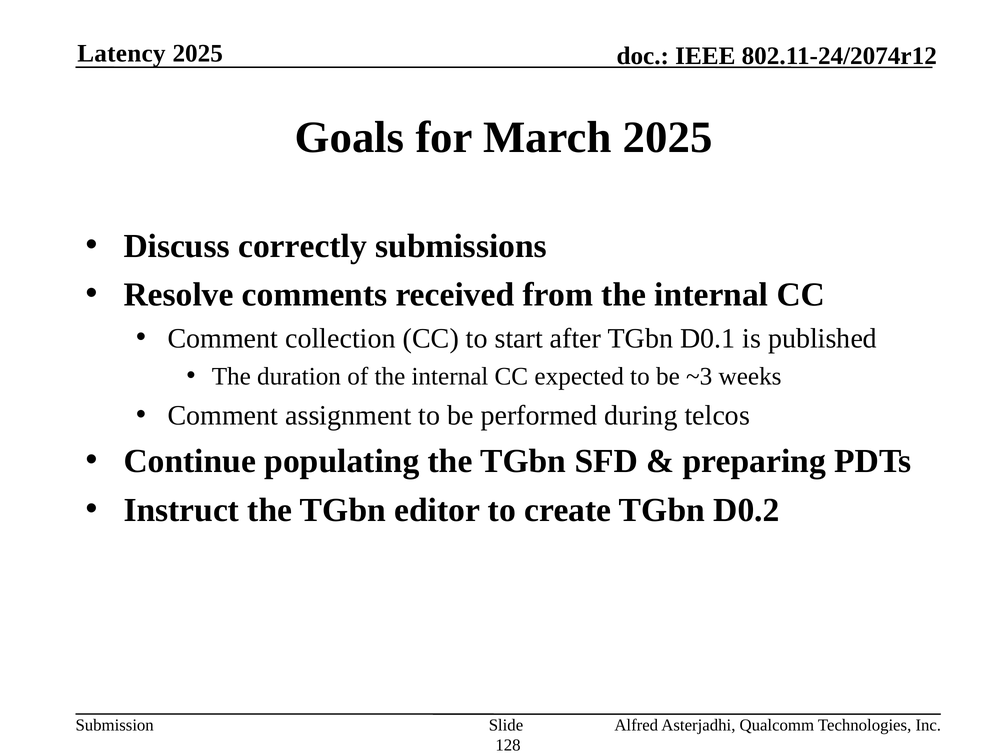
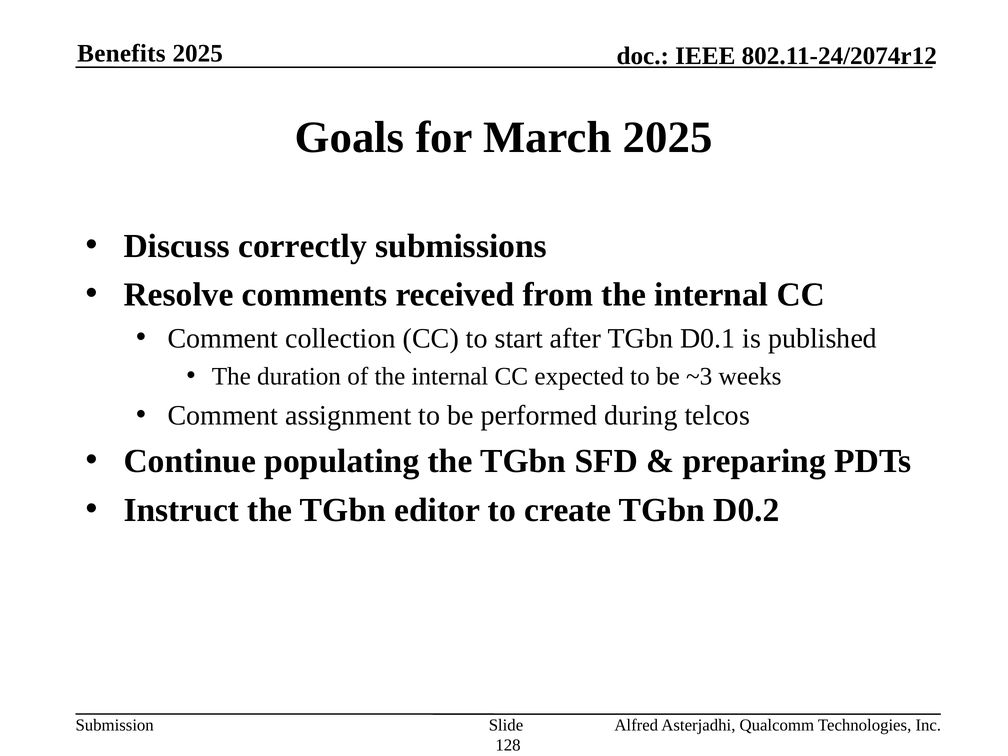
Latency: Latency -> Benefits (121, 53)
